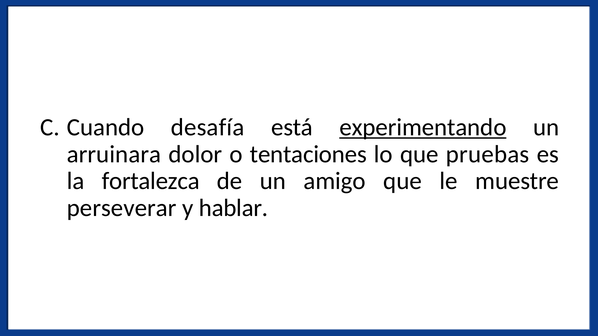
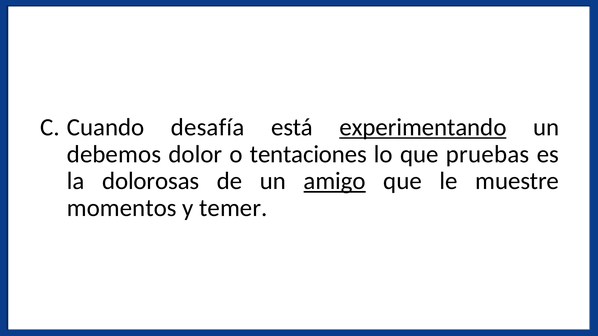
arruinara: arruinara -> debemos (114, 154)
fortalezca: fortalezca -> dolorosas (151, 181)
amigo underline: none -> present (335, 181)
perseverar: perseverar -> momentos (122, 208)
hablar: hablar -> temer (233, 208)
